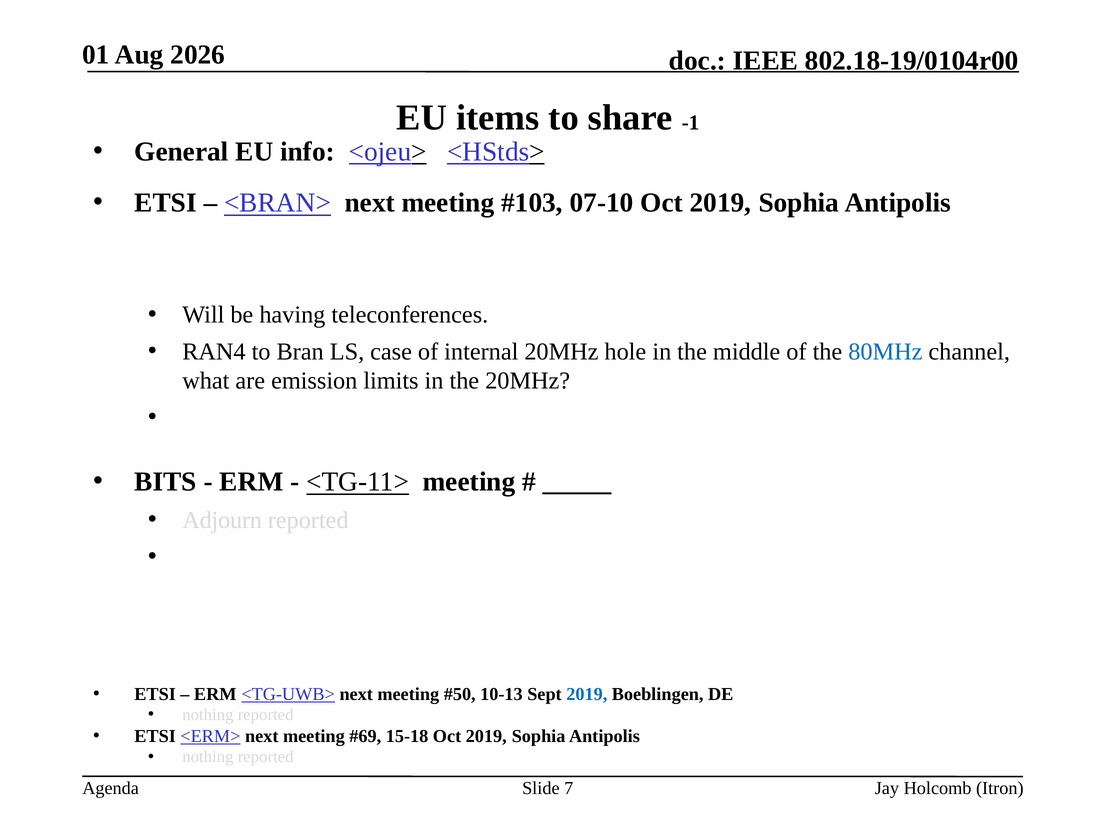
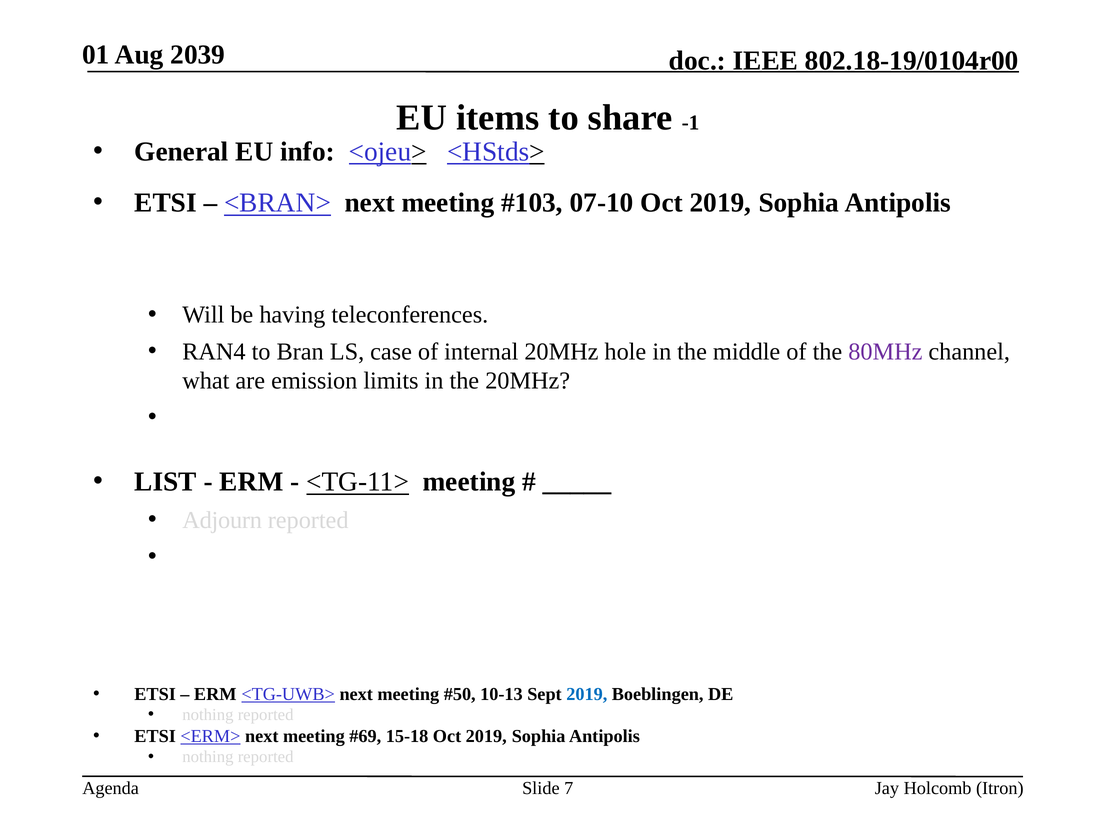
2026: 2026 -> 2039 (198, 55)
80MHz colour: blue -> purple (885, 352)
BITS: BITS -> LIST (166, 482)
